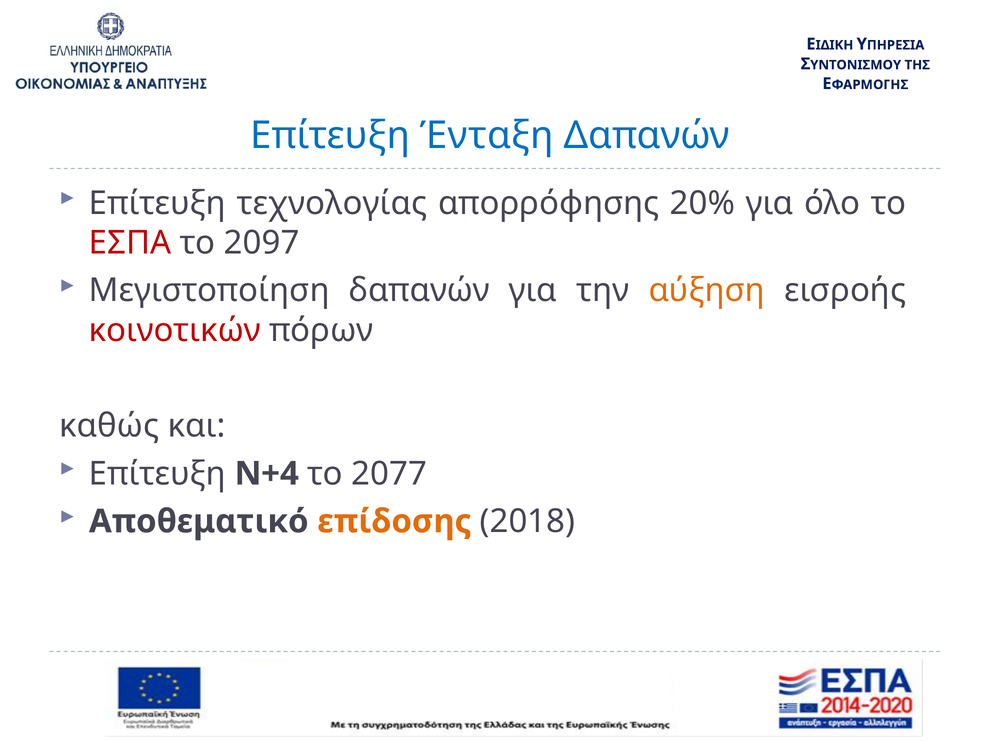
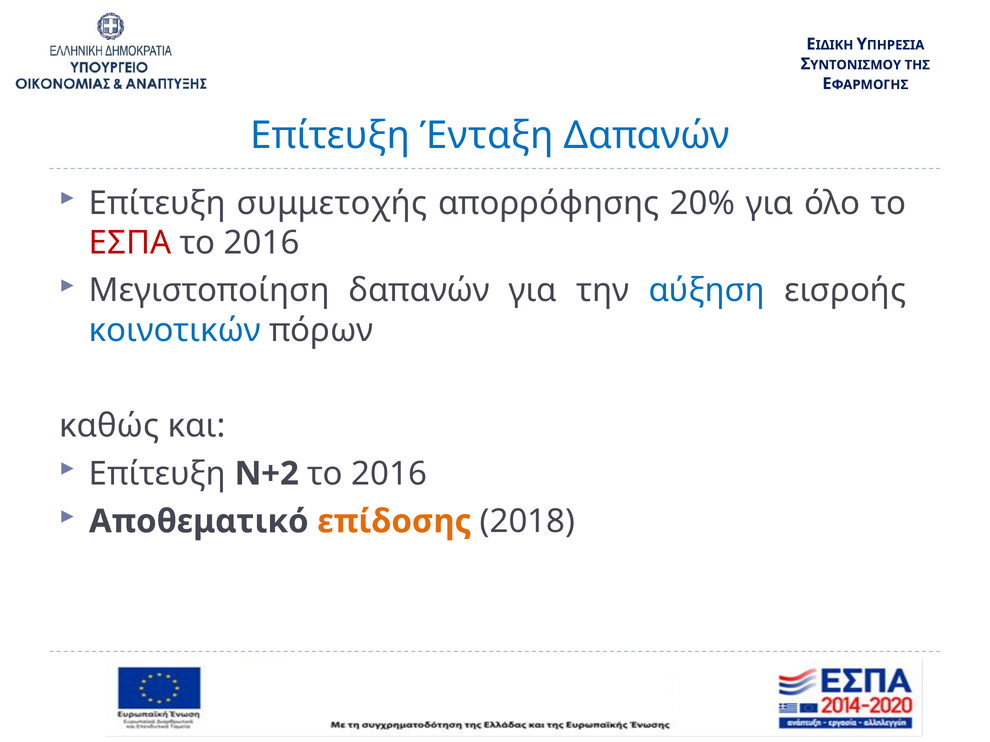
τεχνολογίας: τεχνολογίας -> συμμετοχής (332, 203)
2097: 2097 -> 2016 (262, 243)
αύξηση colour: orange -> blue (707, 291)
κοινοτικών colour: red -> blue (175, 330)
Ν+4: Ν+4 -> Ν+2 (267, 474)
2077: 2077 -> 2016 (389, 474)
